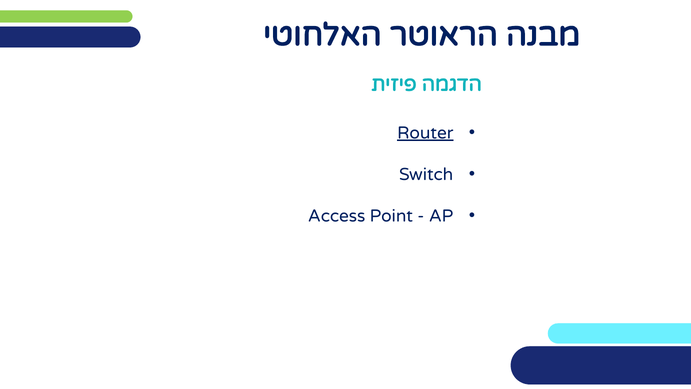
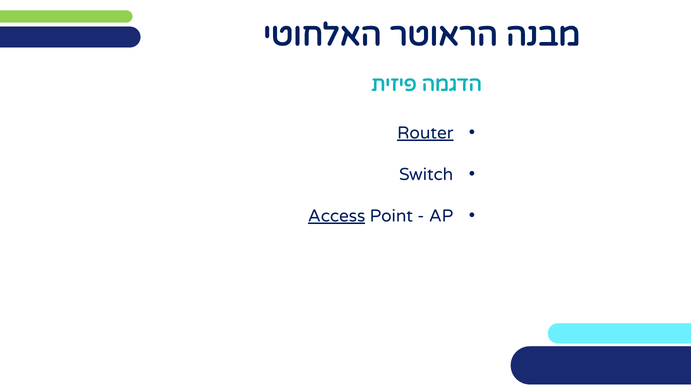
Access underline: none -> present (337, 216)
